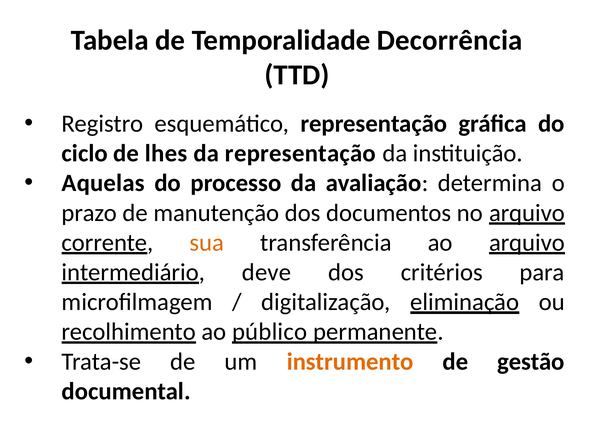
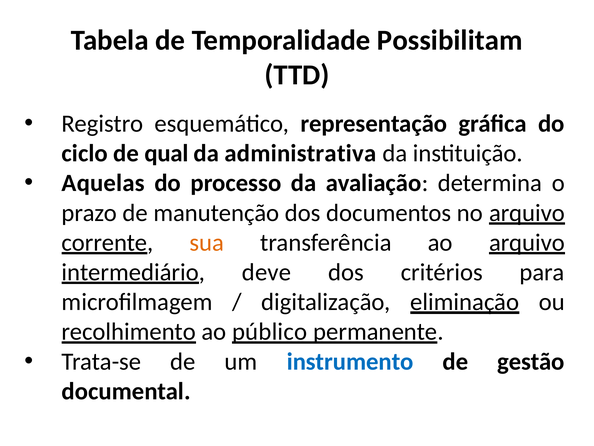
Decorrência: Decorrência -> Possibilitam (450, 40)
lhes: lhes -> qual (166, 153)
da representação: representação -> administrativa (300, 153)
instrumento colour: orange -> blue (350, 361)
